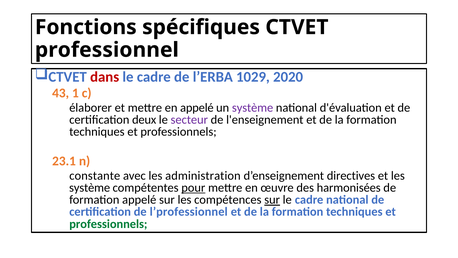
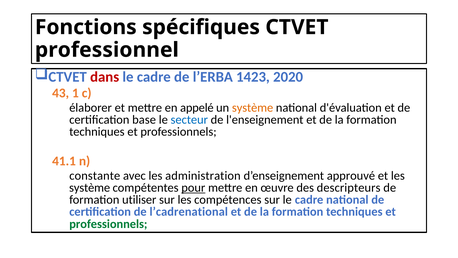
1029: 1029 -> 1423 (253, 77)
système colour: purple -> orange (253, 108)
deux: deux -> base (144, 120)
secteur colour: purple -> blue (189, 120)
23.1: 23.1 -> 41.1 (64, 161)
directives: directives -> approuvé (351, 175)
harmonisées: harmonisées -> descripteurs (349, 187)
formation appelé: appelé -> utiliser (139, 200)
sur underline: present -> none (272, 200)
l’professionnel: l’professionnel -> l’cadrenational (189, 212)
